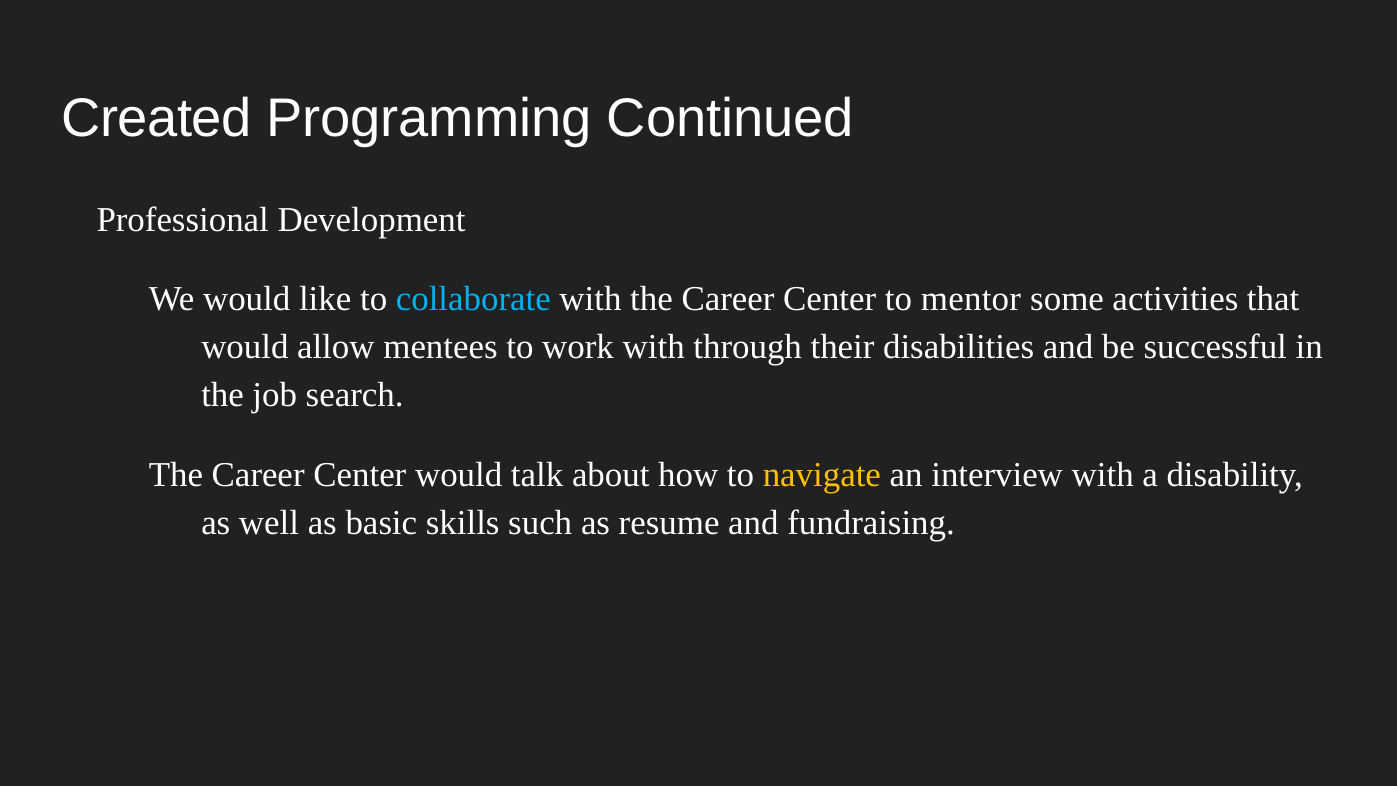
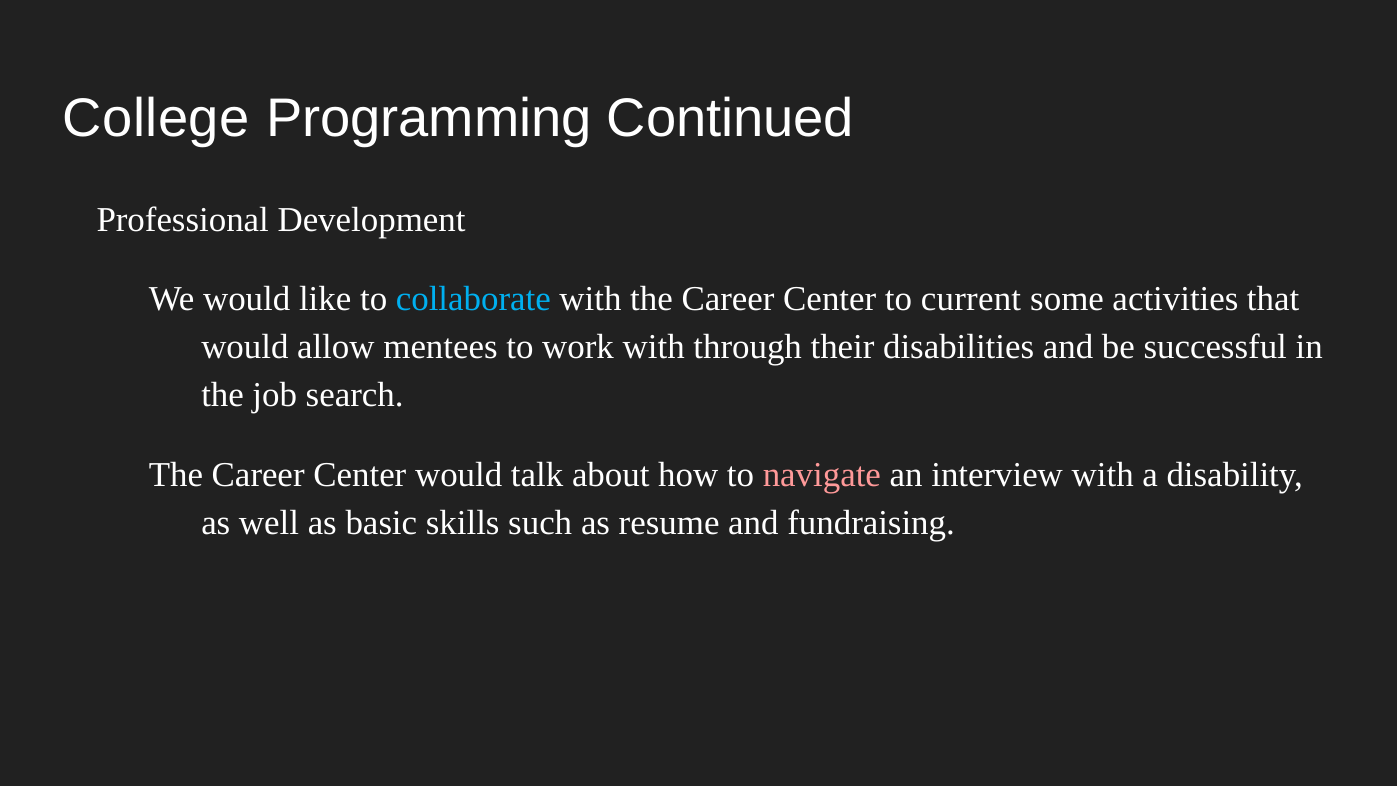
Created: Created -> College (156, 118)
mentor: mentor -> current (971, 299)
navigate colour: yellow -> pink (822, 474)
